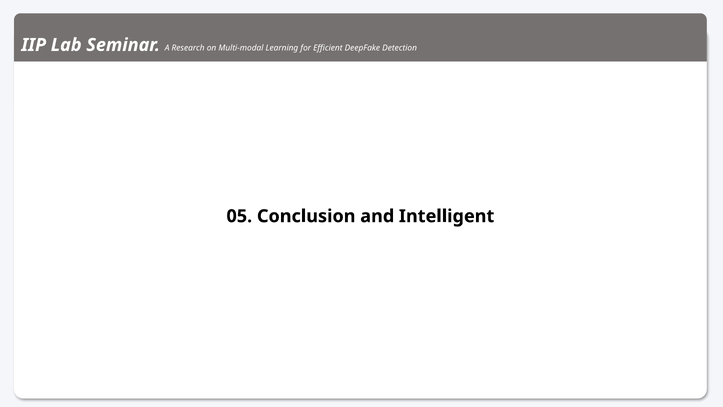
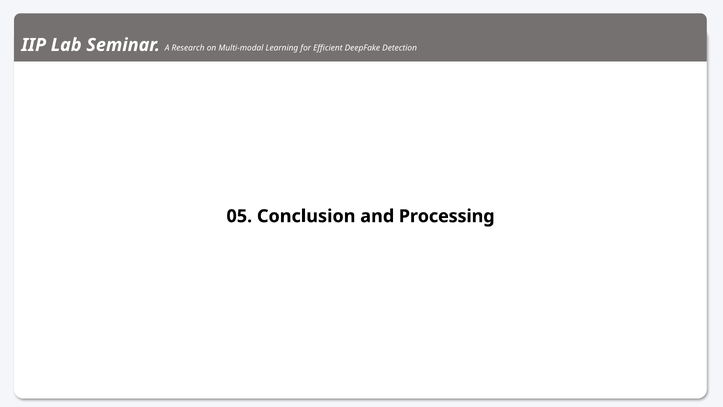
Intelligent: Intelligent -> Processing (447, 216)
